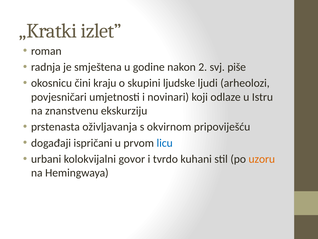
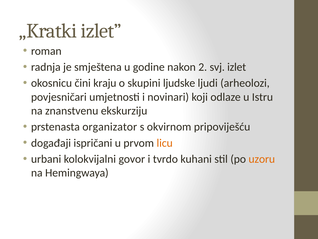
svj piše: piše -> izlet (237, 67)
oživljavanja: oživljavanja -> organizator (110, 127)
licu colour: blue -> orange (165, 143)
